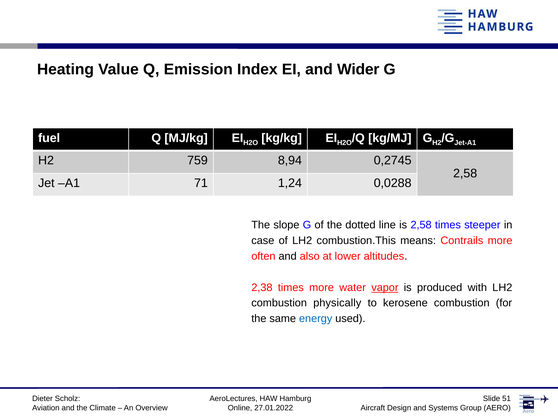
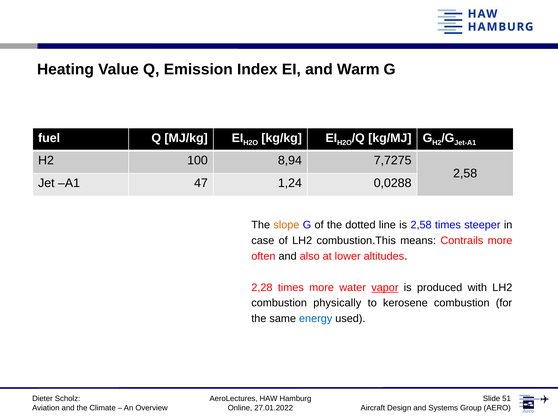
Wider: Wider -> Warm (358, 69)
759: 759 -> 100 (197, 161)
0,2745: 0,2745 -> 7,7275 (393, 161)
71: 71 -> 47 (201, 183)
slope colour: black -> orange (286, 225)
2,38: 2,38 -> 2,28 (262, 288)
